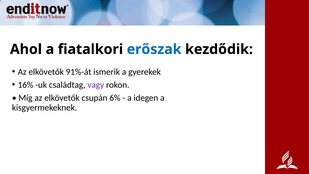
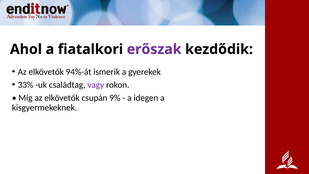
erőszak colour: blue -> purple (154, 49)
91%-át: 91%-át -> 94%-át (79, 72)
16%: 16% -> 33% (26, 85)
6%: 6% -> 9% (115, 98)
